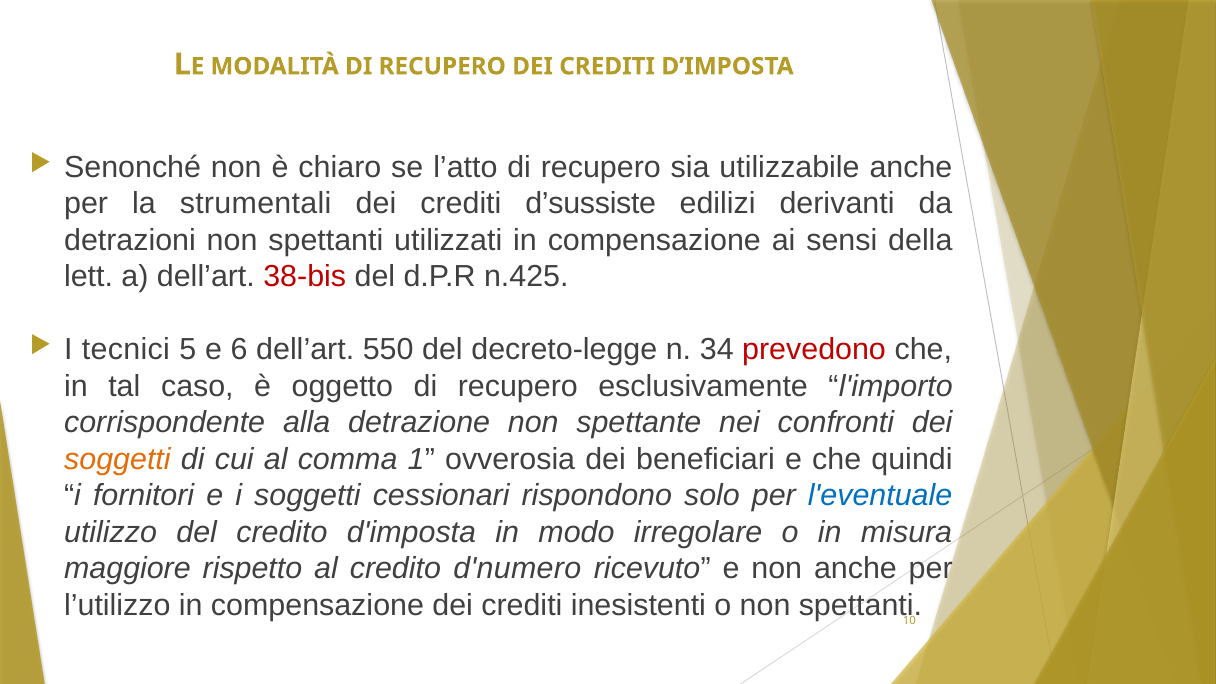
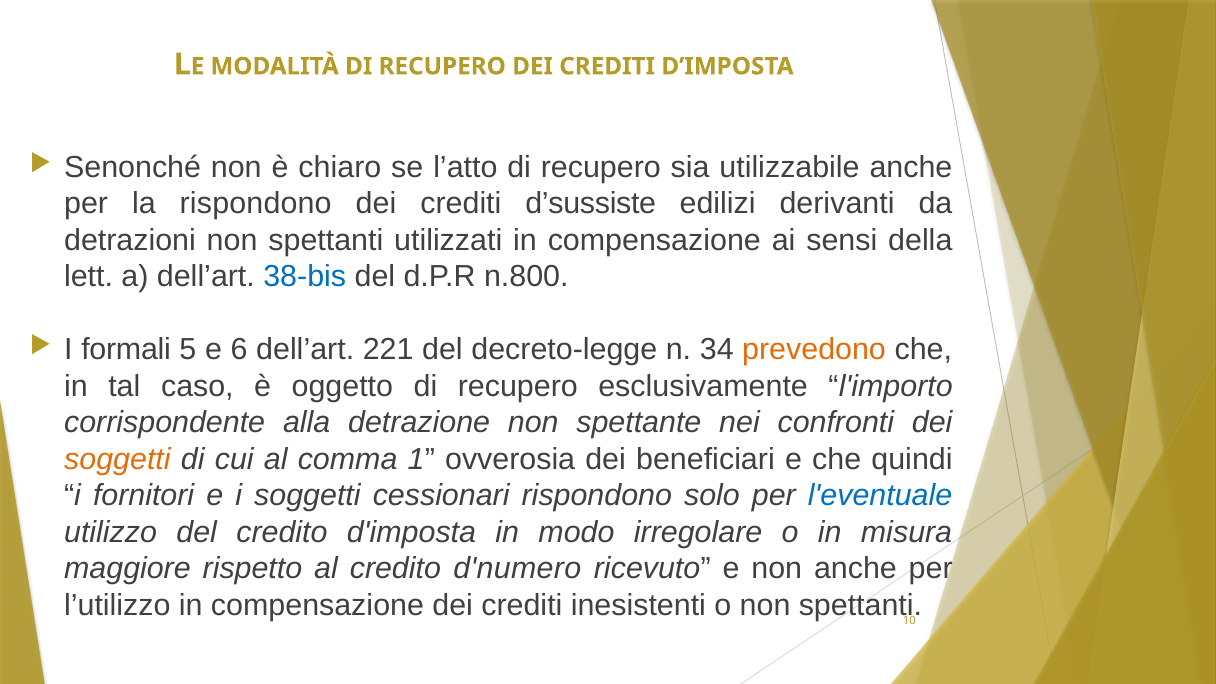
la strumentali: strumentali -> rispondono (256, 204)
38-bis colour: red -> blue (305, 277)
n.425: n.425 -> n.800 (526, 277)
tecnici: tecnici -> formali (126, 350)
550: 550 -> 221 (388, 350)
prevedono colour: red -> orange (814, 350)
